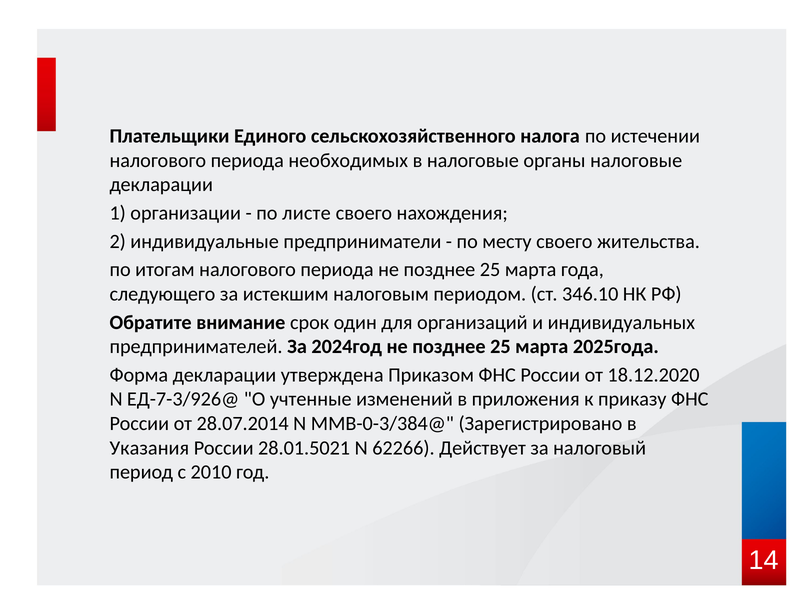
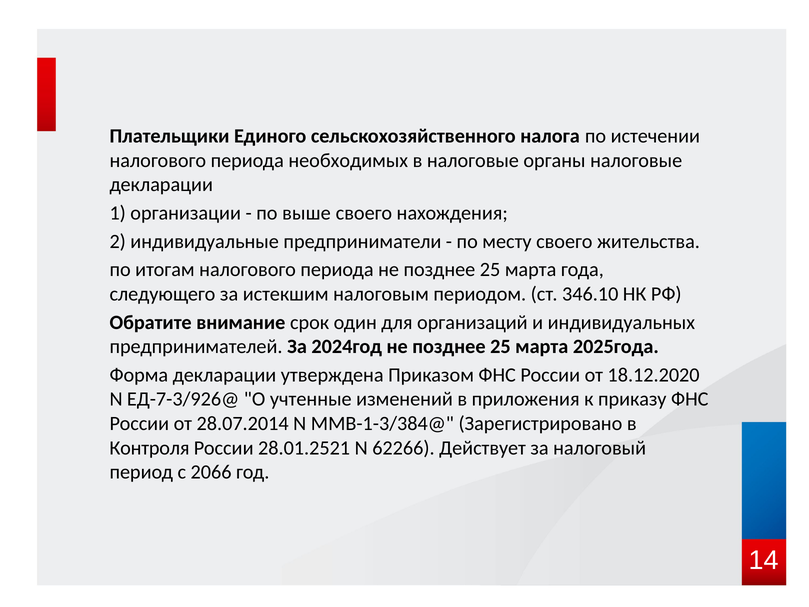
листе: листе -> выше (306, 213)
ММВ-0-3/384@: ММВ-0-3/384@ -> ММВ-1-3/384@ (382, 423)
Указания: Указания -> Контроля (149, 448)
28.01.5021: 28.01.5021 -> 28.01.2521 (304, 448)
2010: 2010 -> 2066 (211, 472)
